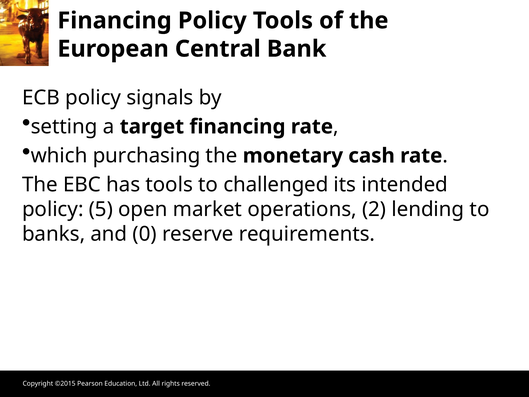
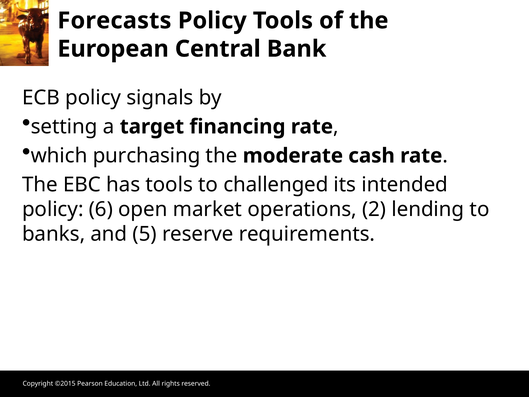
Financing: Financing -> Forecasts (114, 21)
monetary: monetary -> moderate (293, 156)
5: 5 -> 6 (101, 209)
0: 0 -> 5 (145, 234)
